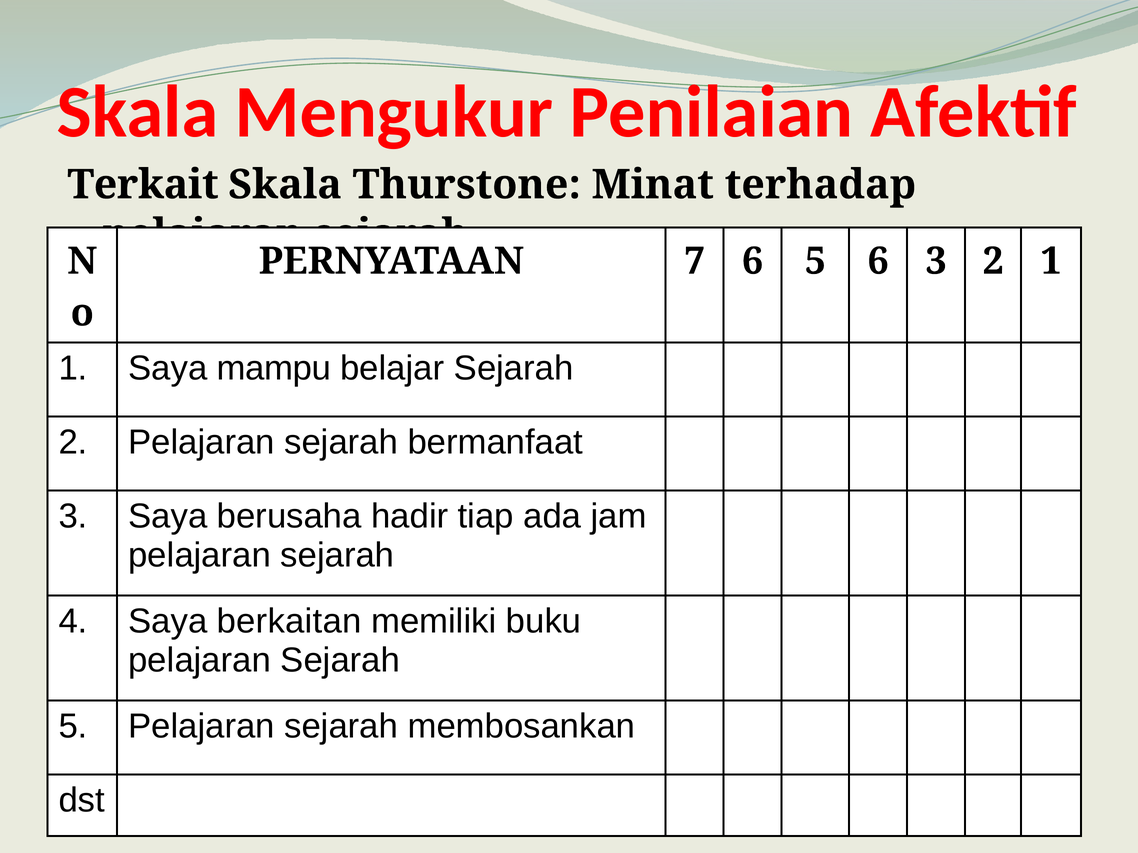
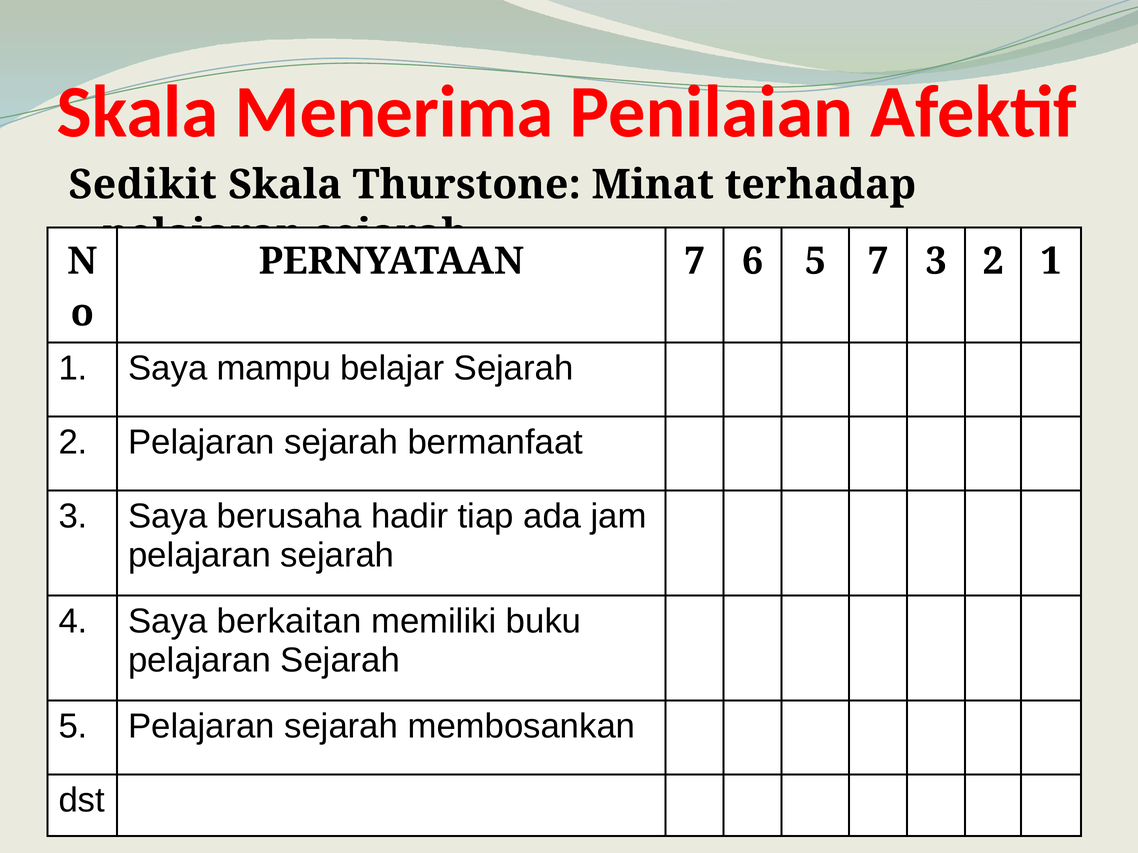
Mengukur: Mengukur -> Menerima (394, 112)
Terkait: Terkait -> Sedikit (143, 185)
5 6: 6 -> 7 (878, 261)
